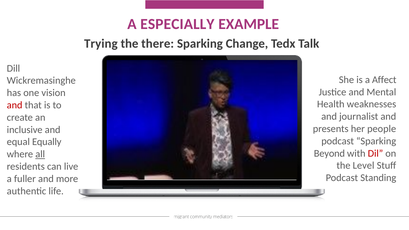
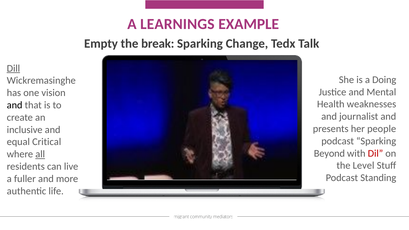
ESPECIALLY: ESPECIALLY -> LEARNINGS (177, 24)
Trying: Trying -> Empty (101, 44)
there: there -> break (158, 44)
Dill underline: none -> present (13, 68)
Affect: Affect -> Doing (384, 80)
and colour: red -> black (15, 105)
Equally: Equally -> Critical (47, 142)
